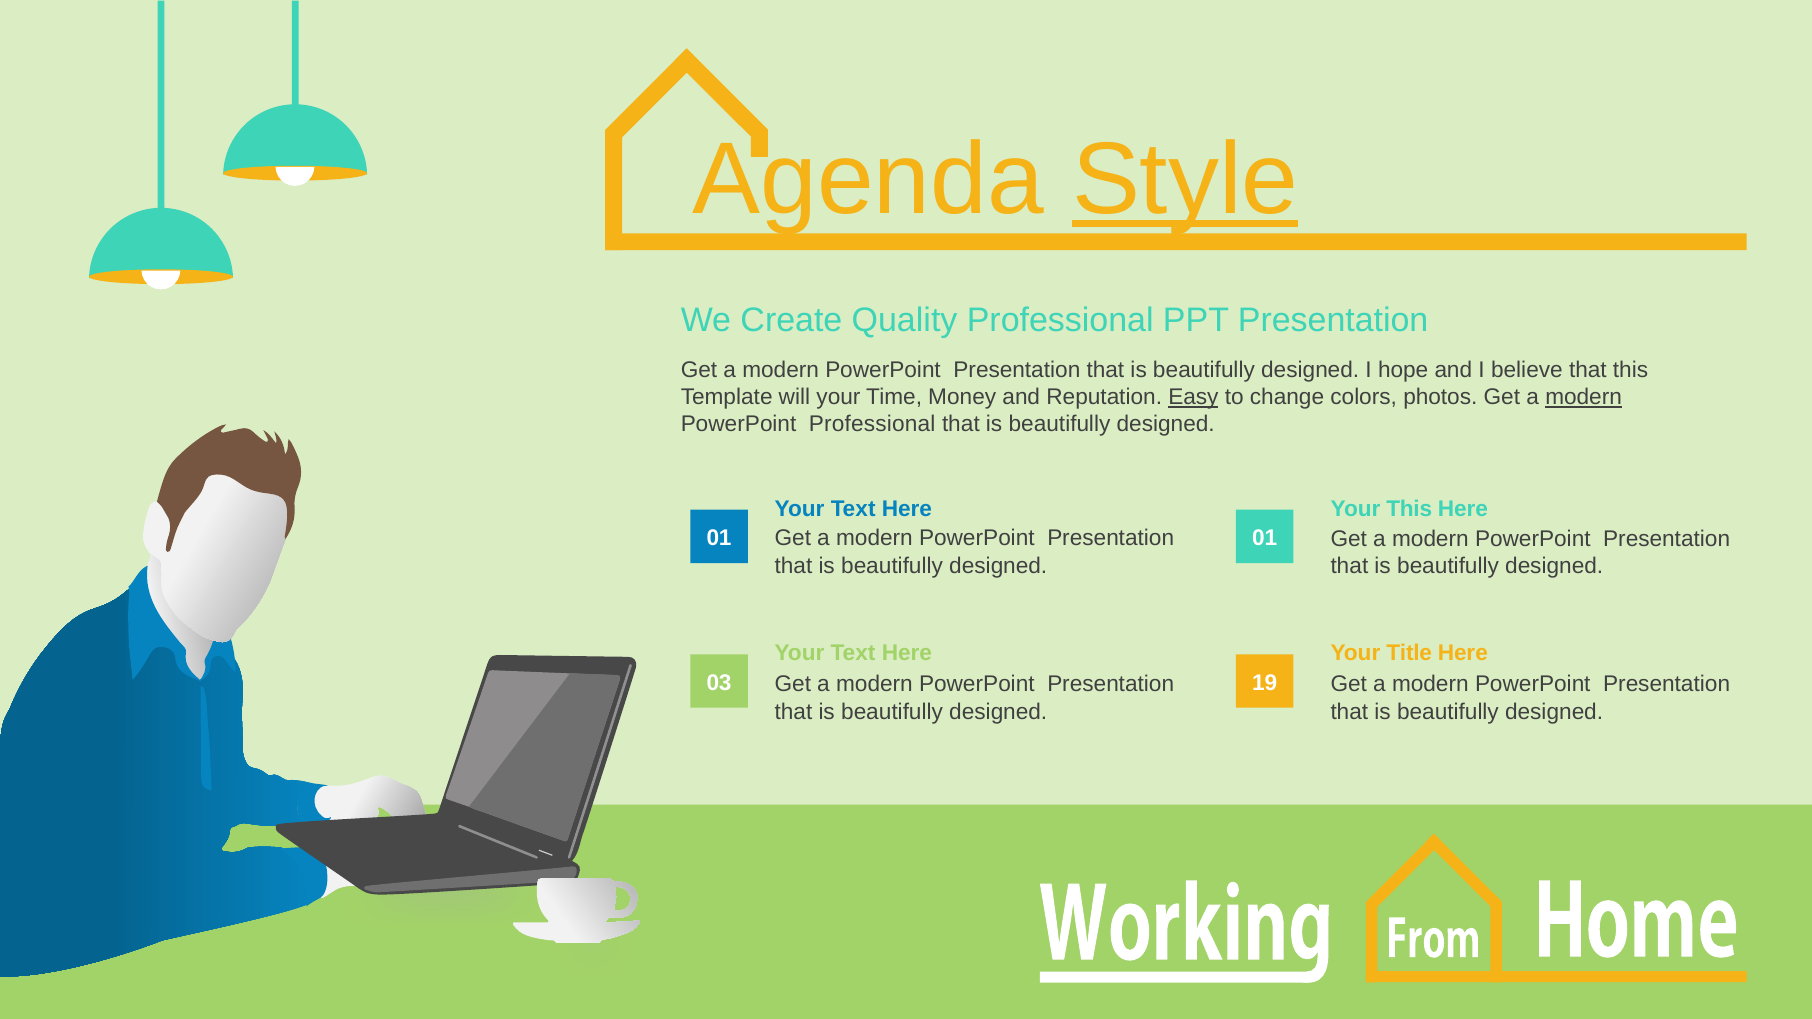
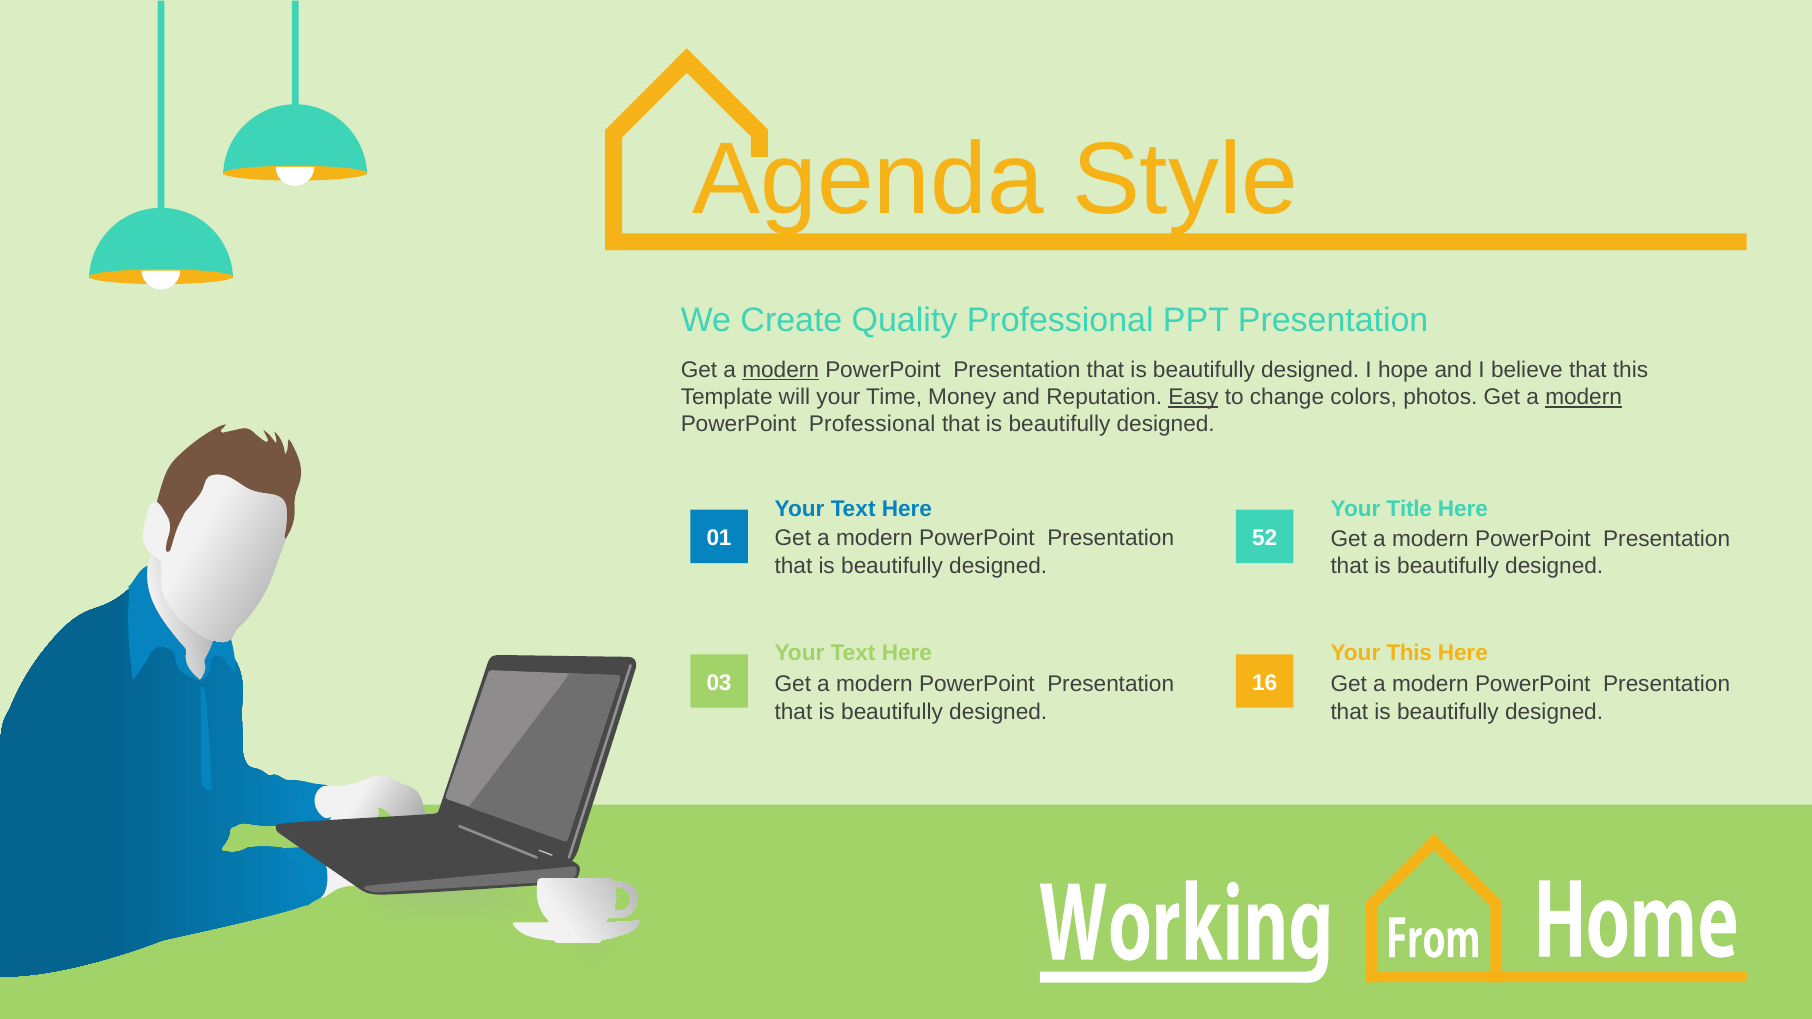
Style underline: present -> none (1185, 180)
modern underline: none -> present (781, 370)
Your This: This -> Title (1409, 509)
01 01: 01 -> 52 (1265, 538)
Your Title: Title -> This (1409, 653)
19: 19 -> 16 (1265, 683)
